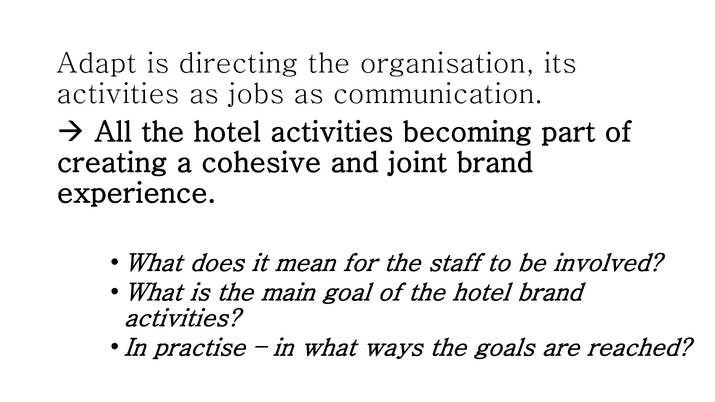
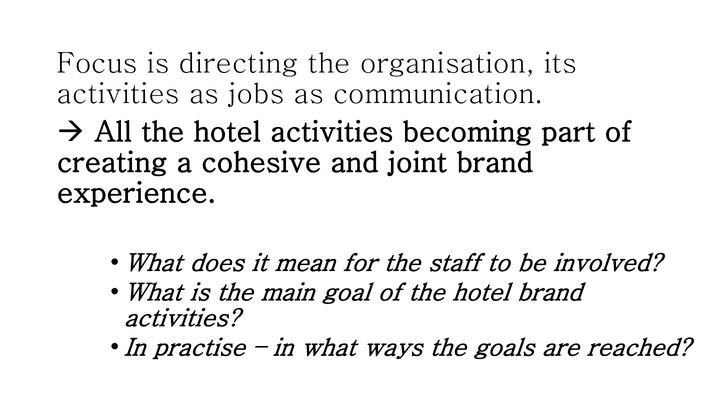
Adapt: Adapt -> Focus (97, 63)
